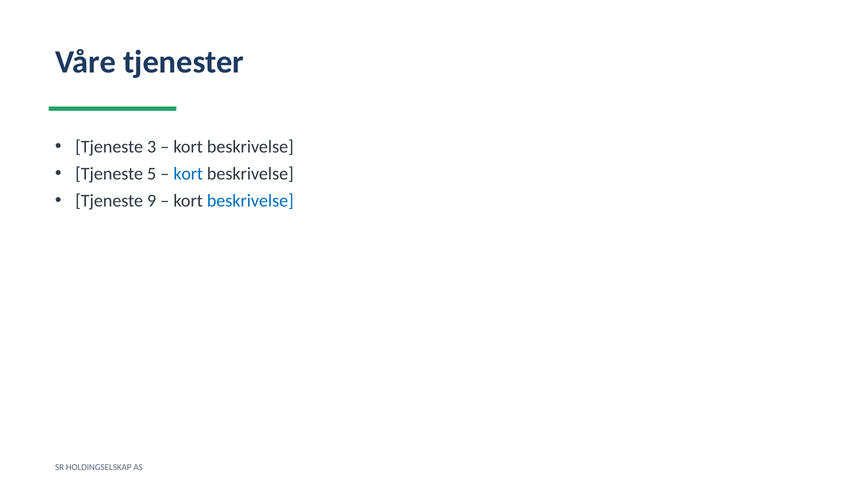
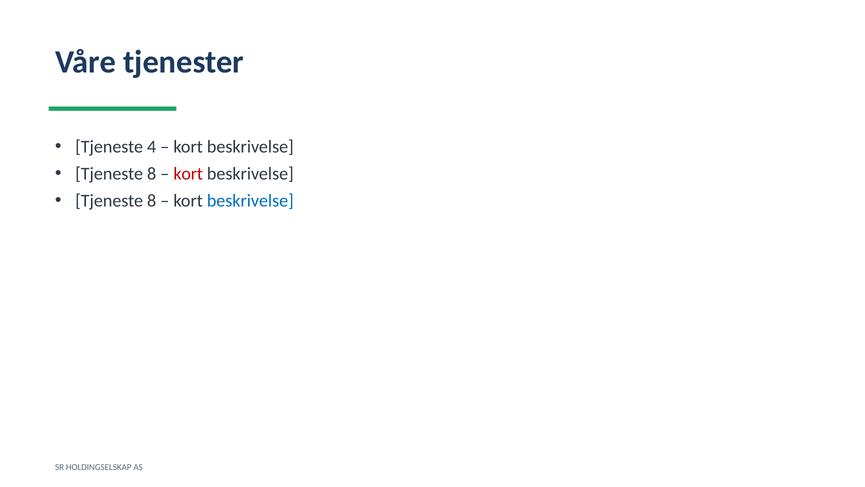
3: 3 -> 4 (152, 147)
5: 5 -> 8 (152, 174)
kort colour: blue -> red (188, 174)
9: 9 -> 8 (152, 201)
